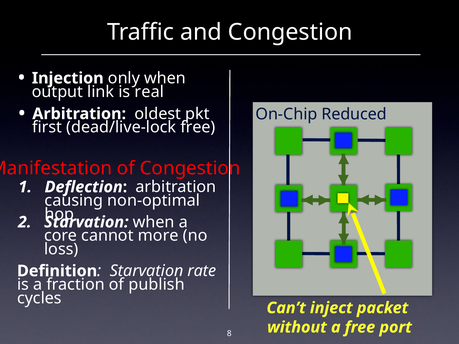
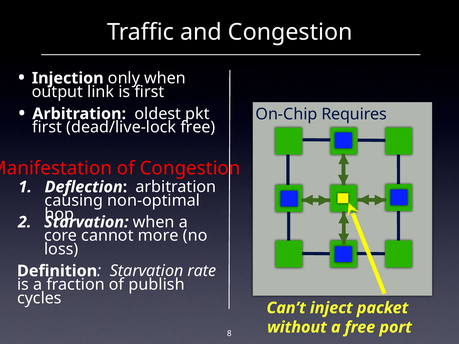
is real: real -> first (149, 92)
Reduced: Reduced -> Requires (354, 114)
